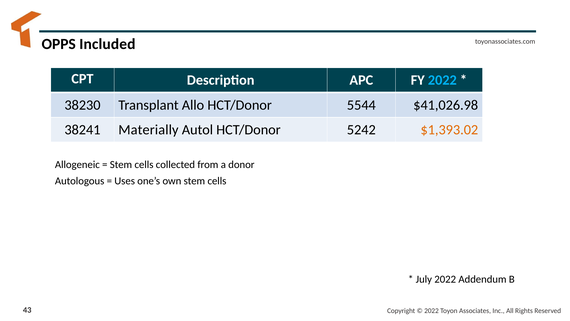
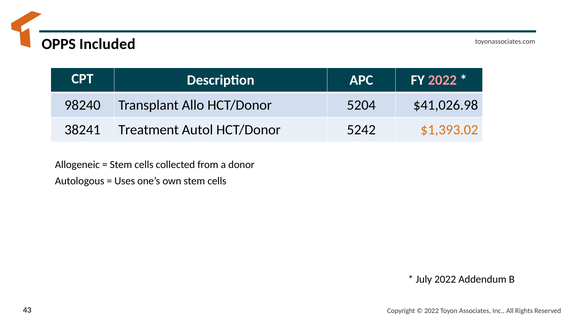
2022 colour: light blue -> pink (442, 80)
38230: 38230 -> 98240 (82, 105)
5544: 5544 -> 5204 (361, 105)
Materially: Materially -> Treatment (149, 130)
